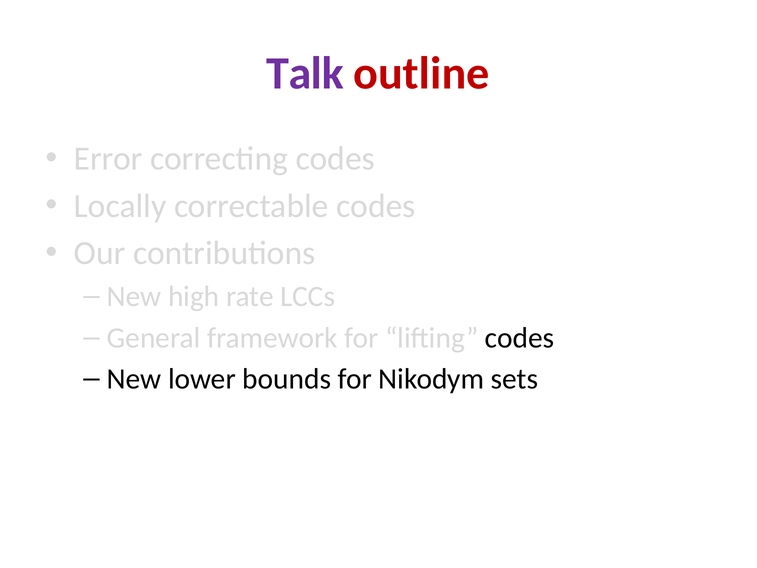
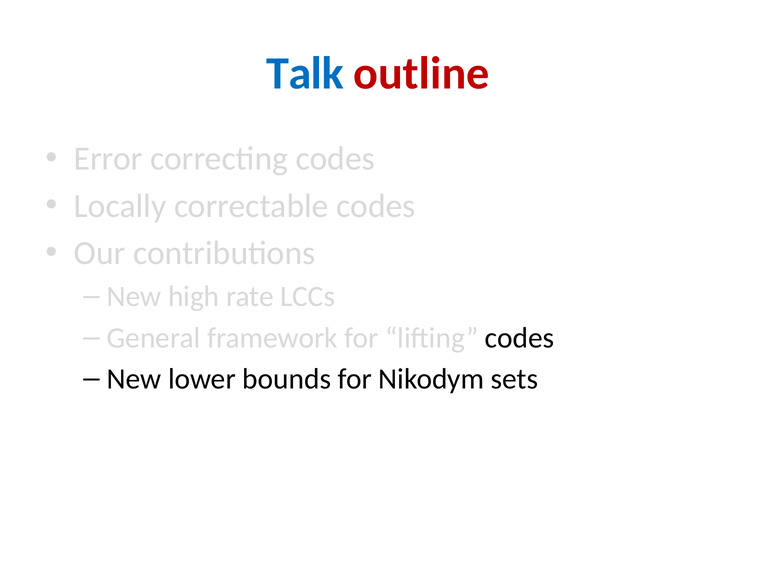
Talk colour: purple -> blue (305, 73)
